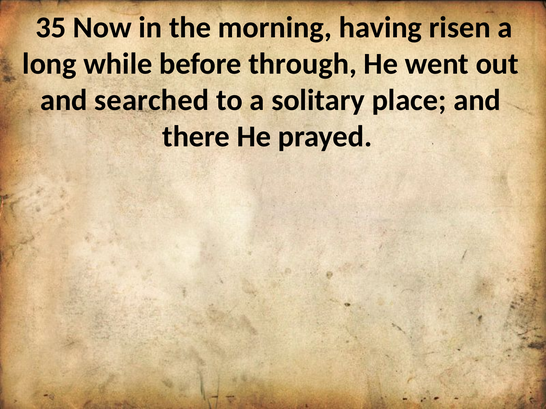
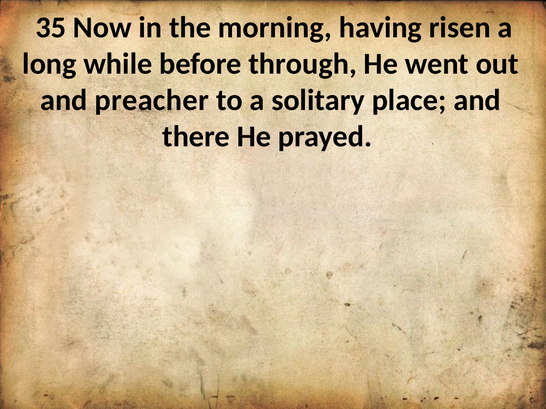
searched: searched -> preacher (152, 100)
